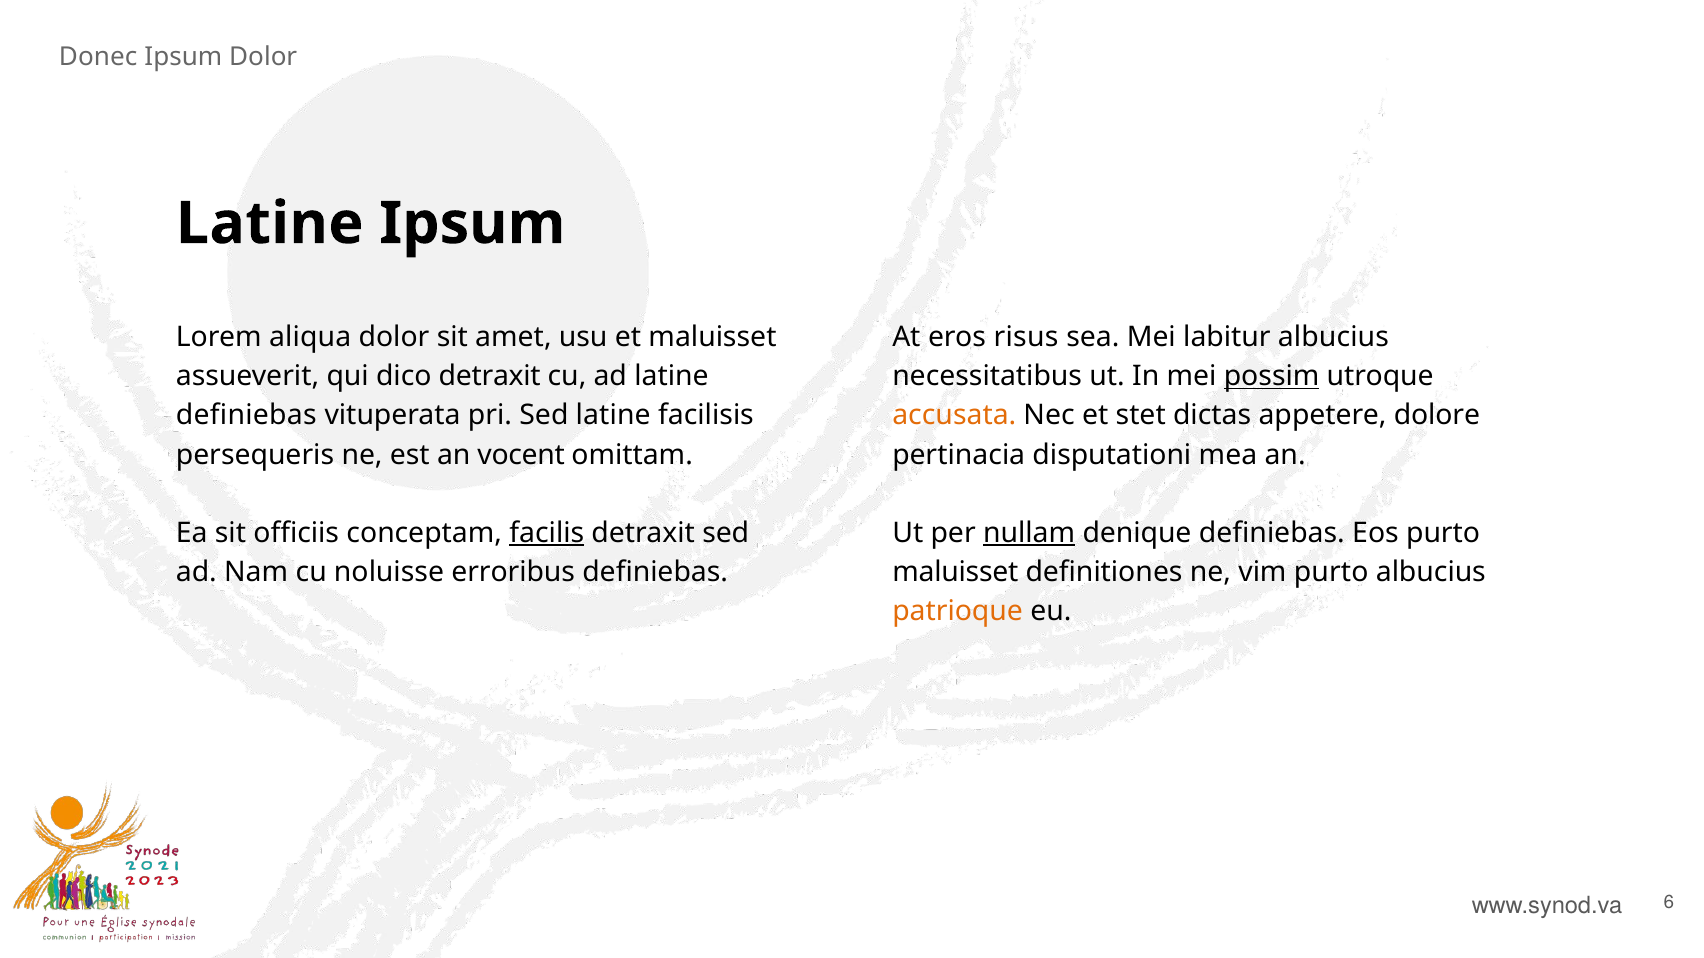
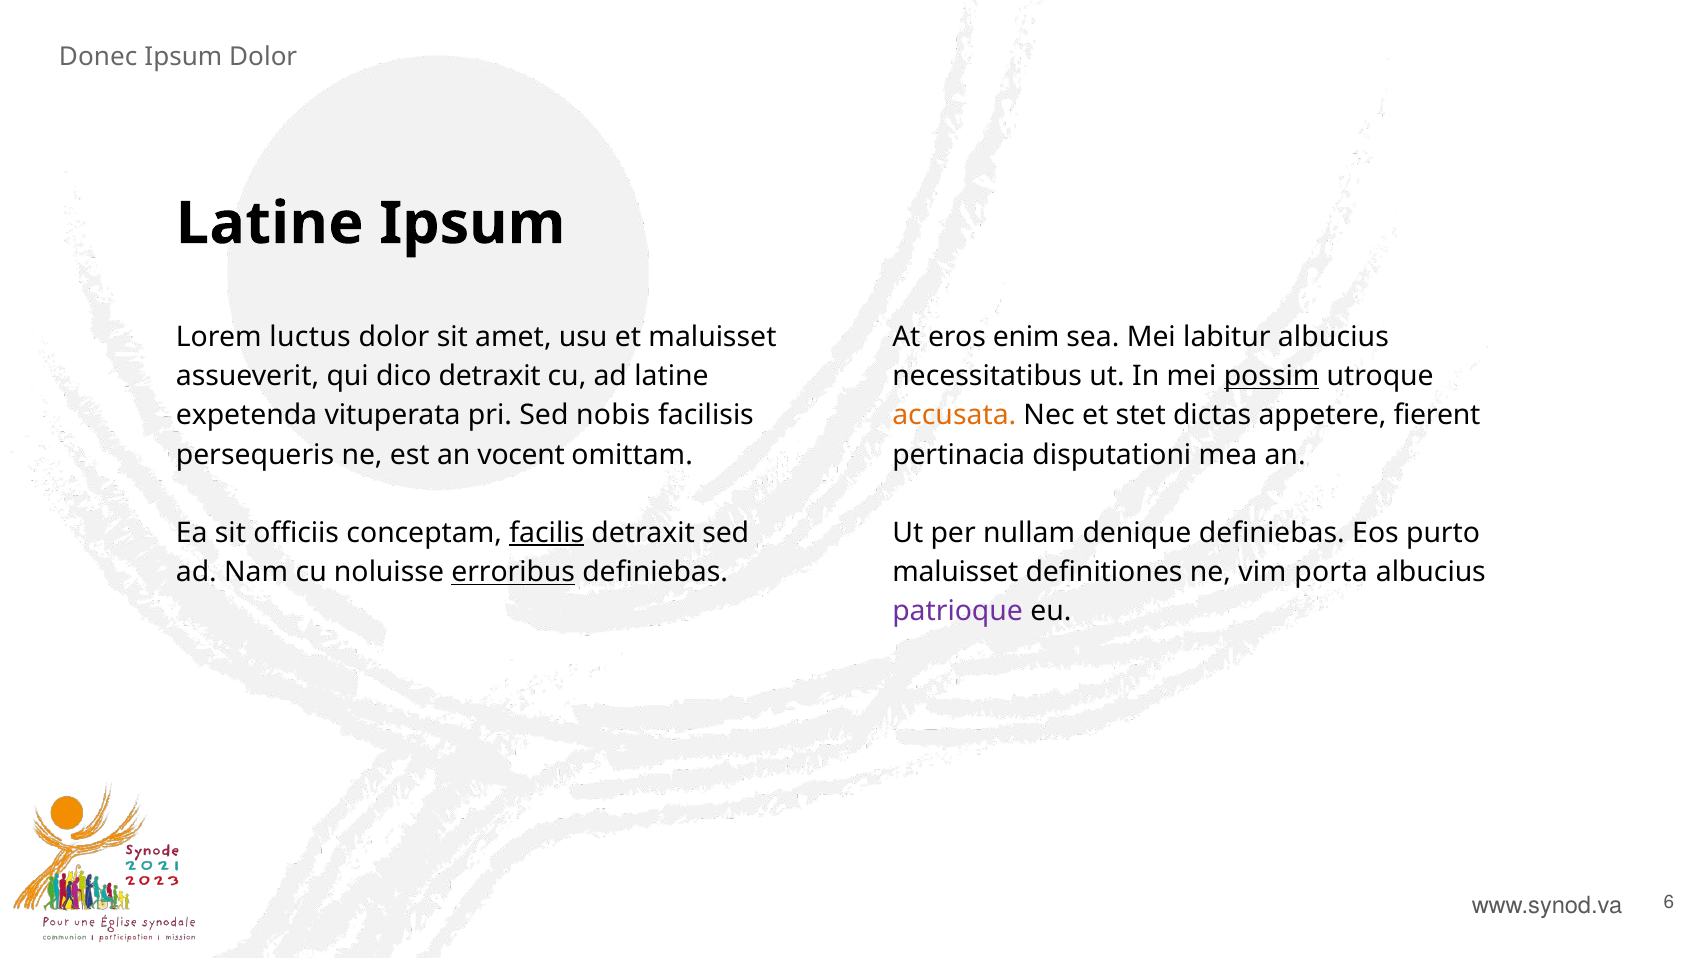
aliqua: aliqua -> luctus (310, 337)
risus: risus -> enim (1026, 337)
definiebas: definiebas -> expetenda (247, 416)
Sed latine: latine -> nobis (613, 416)
dolore: dolore -> fierent (1437, 416)
nullam underline: present -> none (1029, 533)
erroribus underline: none -> present (513, 572)
vim purto: purto -> porta (1331, 572)
patrioque colour: orange -> purple (958, 612)
